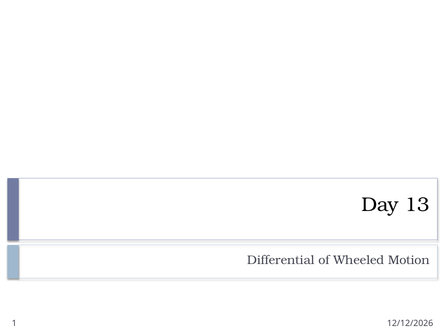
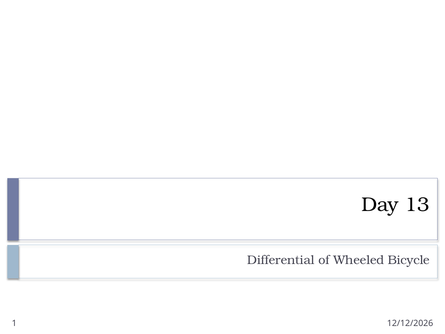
Motion: Motion -> Bicycle (409, 260)
